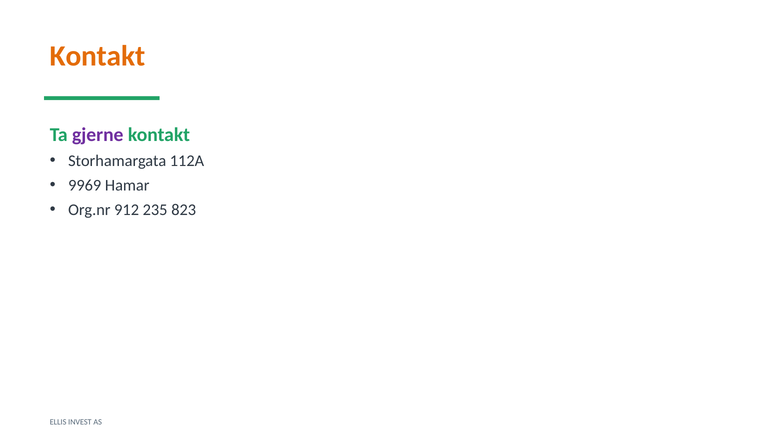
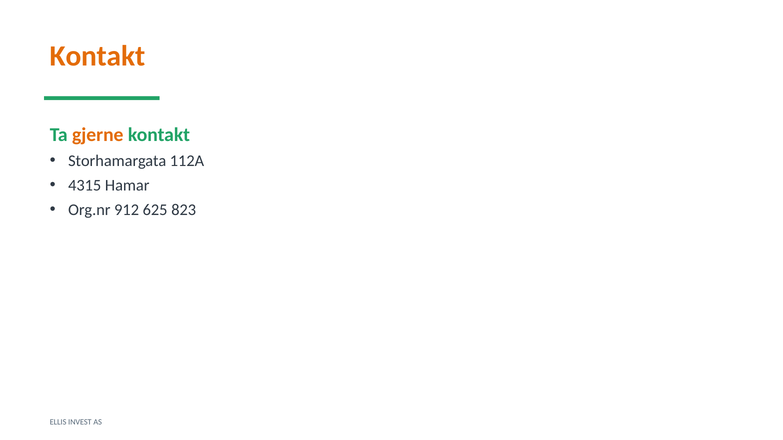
gjerne colour: purple -> orange (98, 135)
9969: 9969 -> 4315 (85, 185)
235: 235 -> 625 (155, 210)
